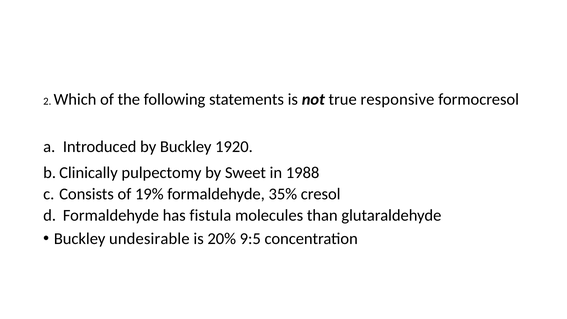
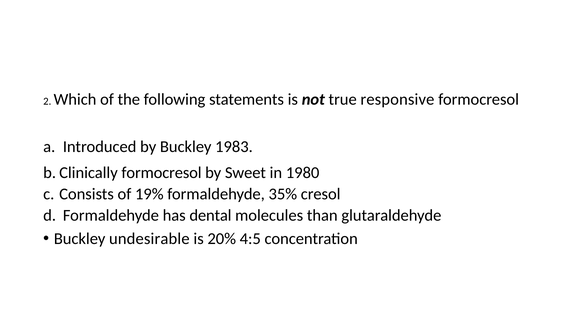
1920: 1920 -> 1983 (234, 147)
pulpectomy: pulpectomy -> formocresol (162, 173)
1988: 1988 -> 1980 (303, 173)
fistula: fistula -> dental (210, 215)
9:5: 9:5 -> 4:5 (250, 239)
